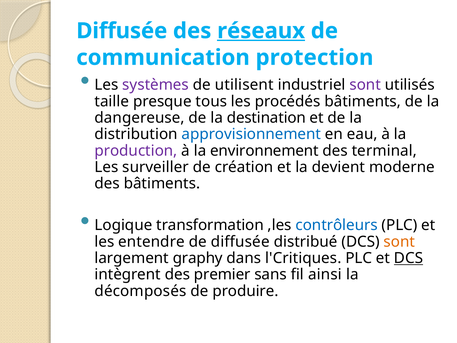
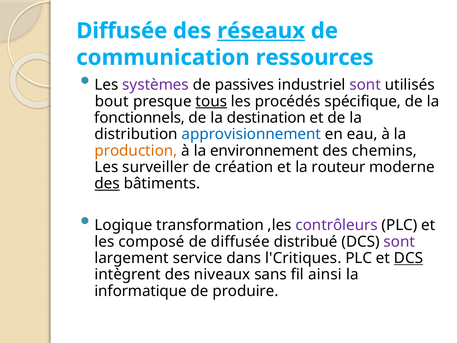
protection: protection -> ressources (315, 58)
utilisent: utilisent -> passives (244, 85)
taille: taille -> bout (112, 101)
tous underline: none -> present (211, 101)
procédés bâtiments: bâtiments -> spécifique (363, 101)
dangereuse: dangereuse -> fonctionnels (140, 118)
production colour: purple -> orange (136, 151)
terminal: terminal -> chemins (384, 151)
devient: devient -> routeur (339, 167)
des underline: none -> present (107, 183)
contrôleurs colour: blue -> purple (337, 225)
entendre: entendre -> composé (151, 241)
sont colour: orange -> purple (399, 241)
graphy: graphy -> service (198, 258)
premier: premier -> niveaux (222, 274)
décomposés: décomposés -> informatique (141, 291)
